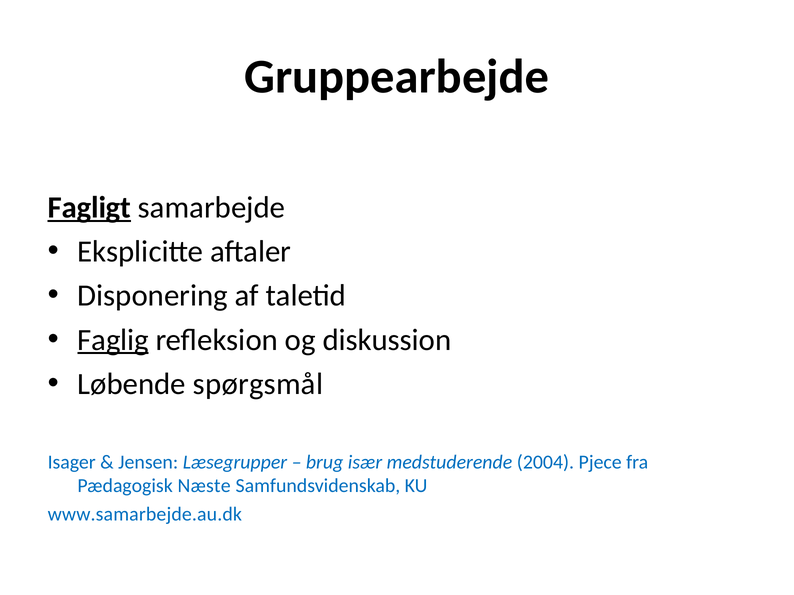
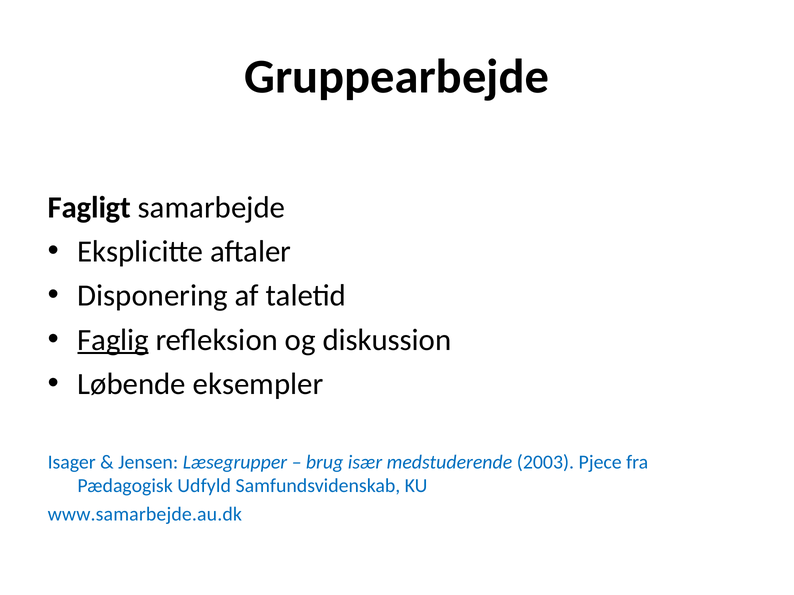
Fagligt underline: present -> none (89, 208)
spørgsmål: spørgsmål -> eksempler (258, 384)
2004: 2004 -> 2003 (545, 463)
Næste: Næste -> Udfyld (204, 486)
